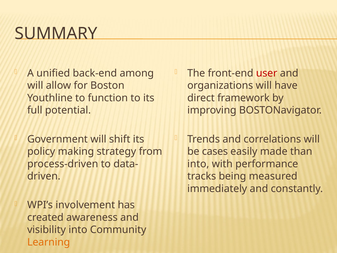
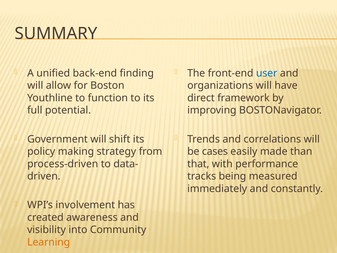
among: among -> finding (137, 73)
user colour: red -> blue (267, 73)
into: into -> that (198, 164)
